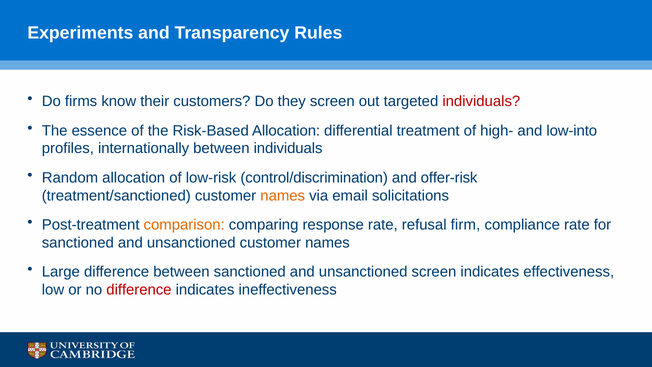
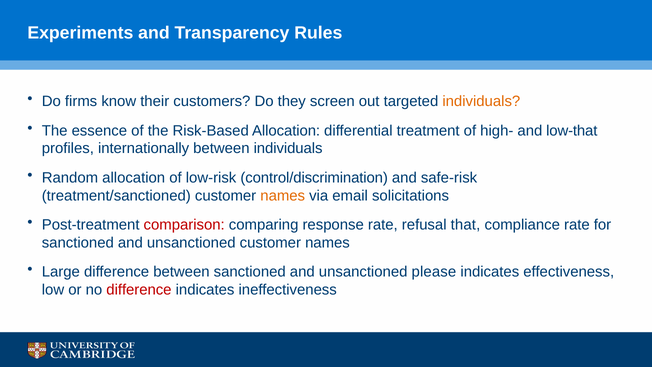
individuals colour: red -> orange (481, 101)
low-into: low-into -> low-that (572, 130)
offer-risk: offer-risk -> safe-risk (449, 178)
comparison colour: orange -> red (184, 225)
firm: firm -> that (465, 225)
unsanctioned screen: screen -> please (434, 272)
